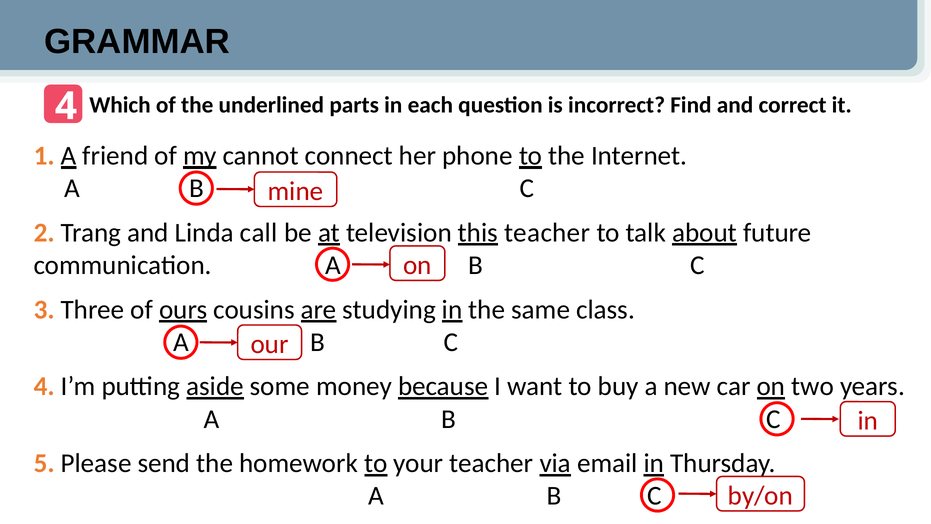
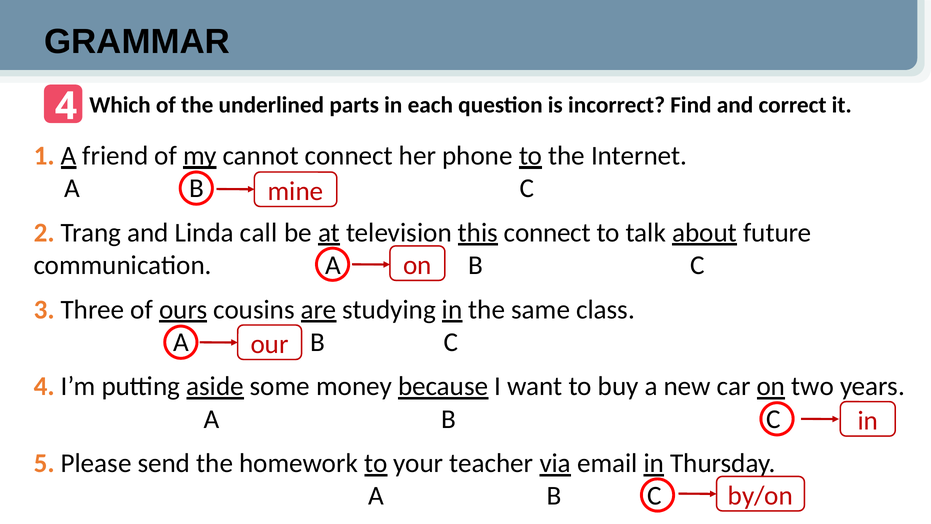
this teacher: teacher -> connect (547, 233)
